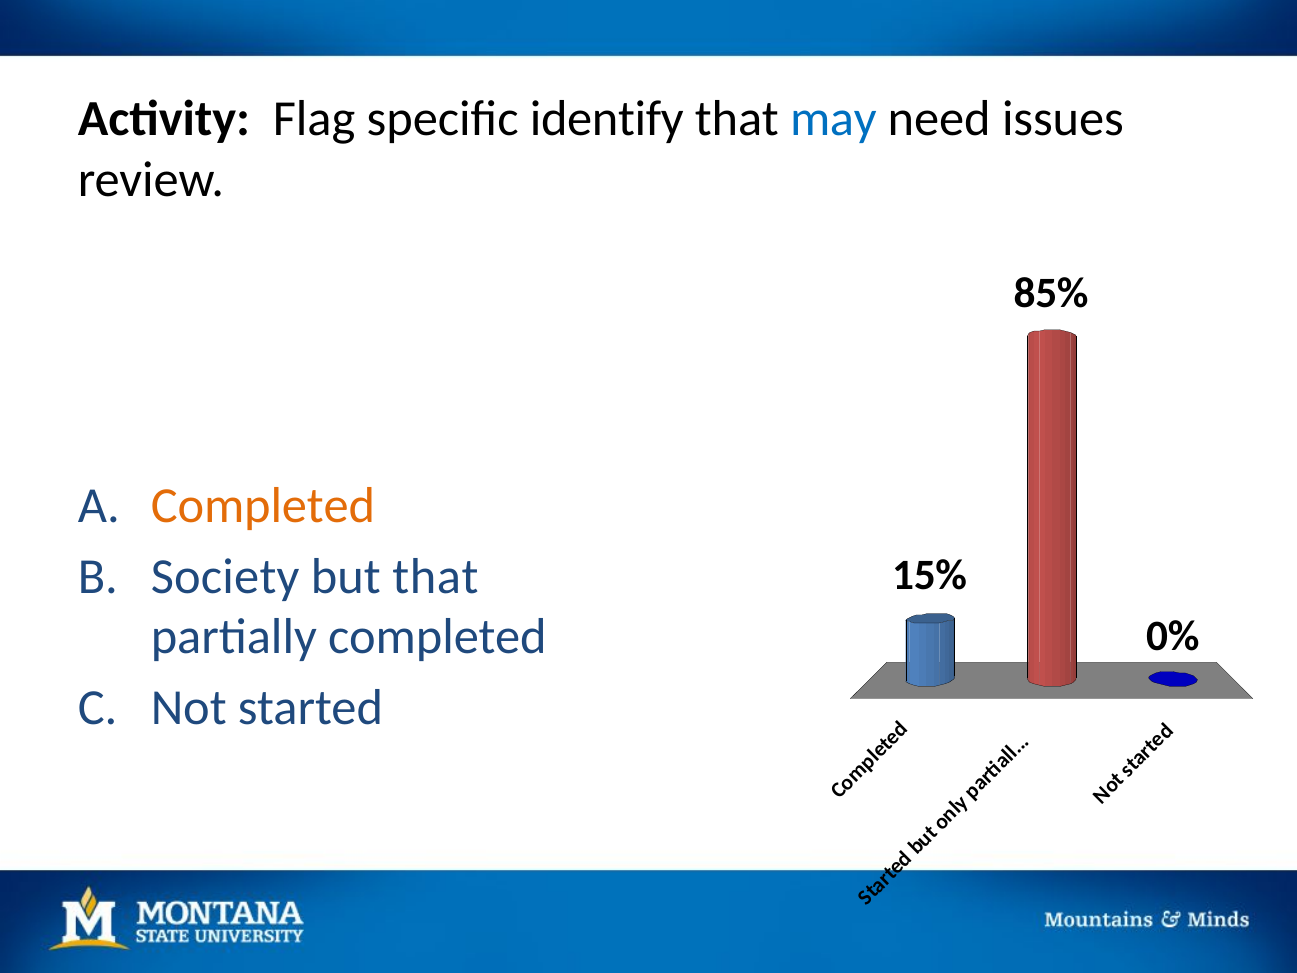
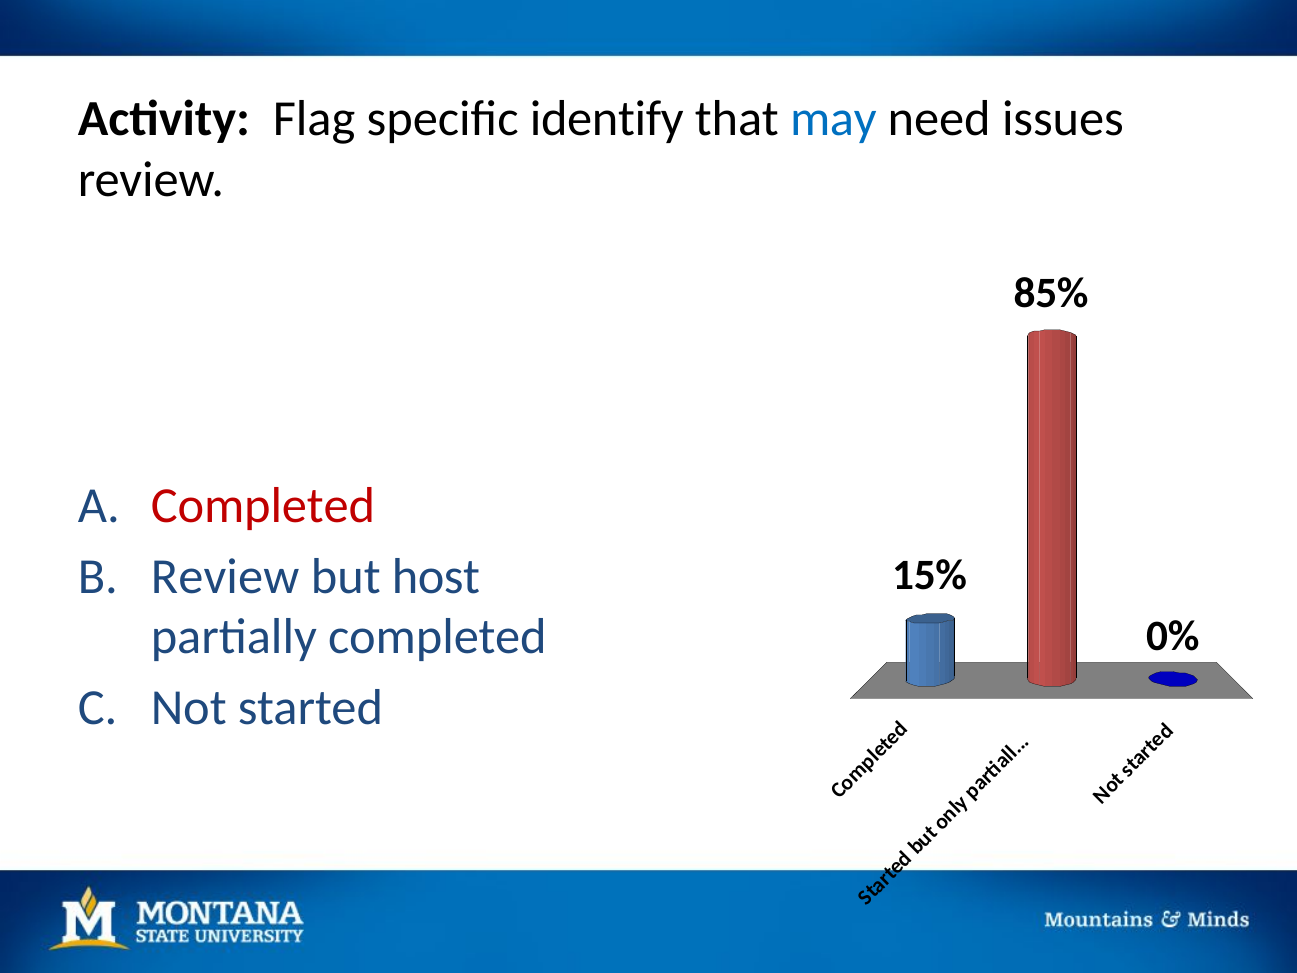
Completed colour: orange -> red (263, 506)
Society: Society -> Review (225, 577)
but that: that -> host (436, 577)
